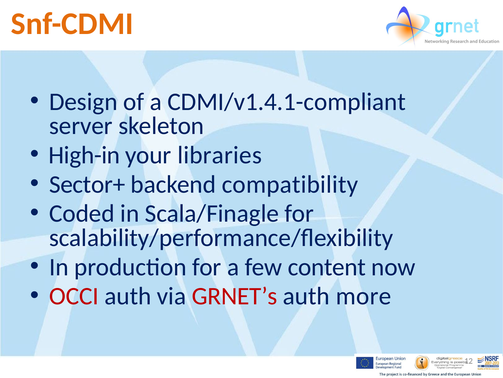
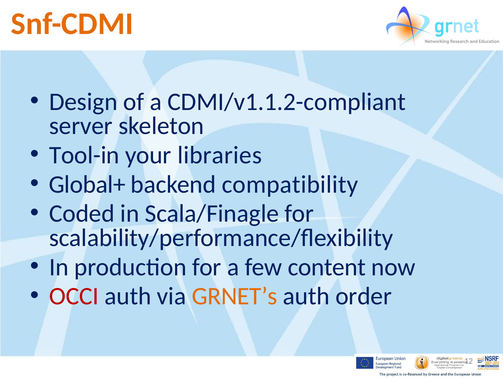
CDMI/v1.4.1-compliant: CDMI/v1.4.1-compliant -> CDMI/v1.1.2-compliant (287, 102)
High-in: High-in -> Tool-in (84, 155)
Sector+: Sector+ -> Global+ (87, 184)
GRNET’s colour: red -> orange (235, 296)
more: more -> order (364, 296)
